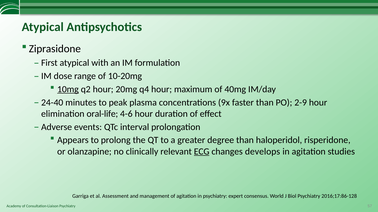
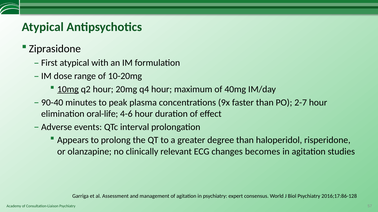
24-40: 24-40 -> 90-40 (52, 103)
2-9: 2-9 -> 2-7 (301, 103)
ECG underline: present -> none (202, 152)
develops: develops -> becomes (263, 152)
